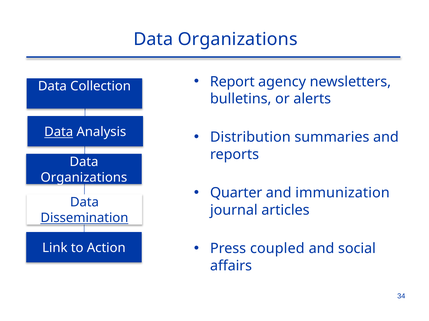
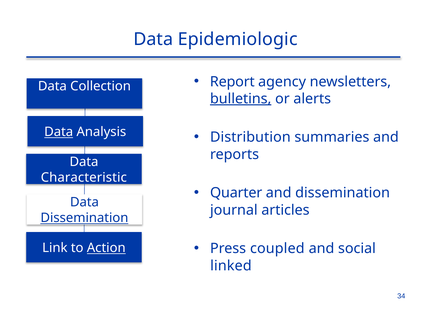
Organizations: Organizations -> Epidemiologic (238, 40)
bulletins underline: none -> present (241, 99)
Organizations: Organizations -> Characteristic (84, 178)
and immunization: immunization -> dissemination (343, 193)
Action underline: none -> present (106, 249)
affairs: affairs -> linked (231, 266)
